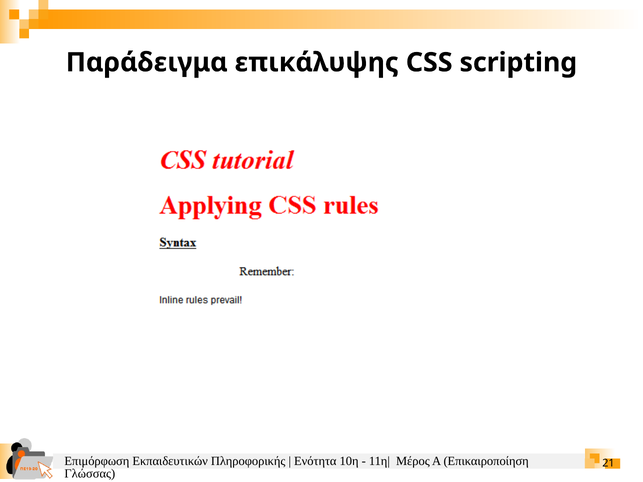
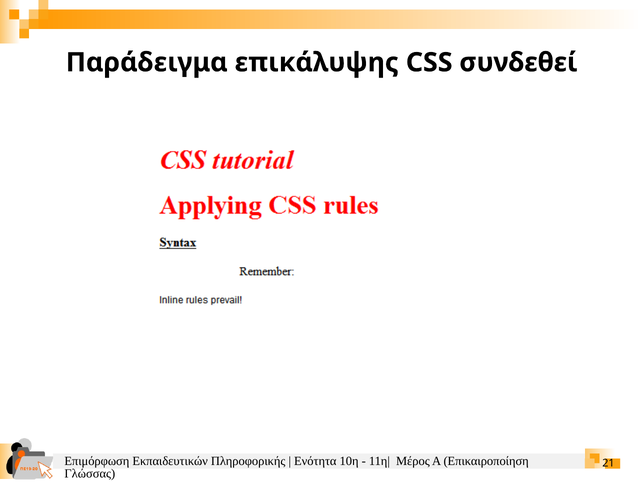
scripting: scripting -> συνδεθεί (518, 63)
